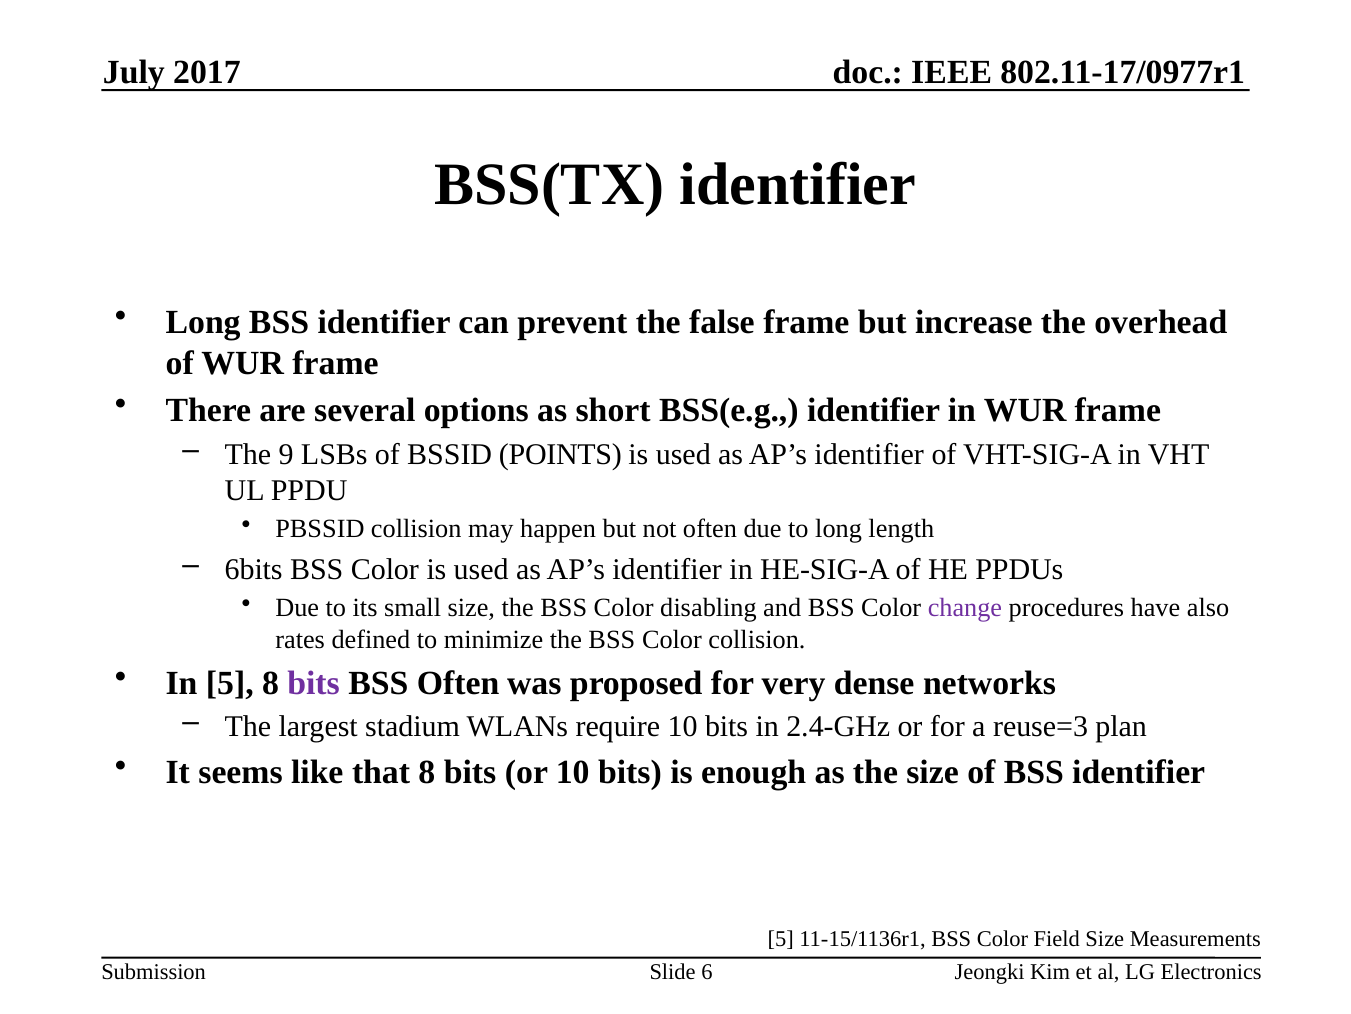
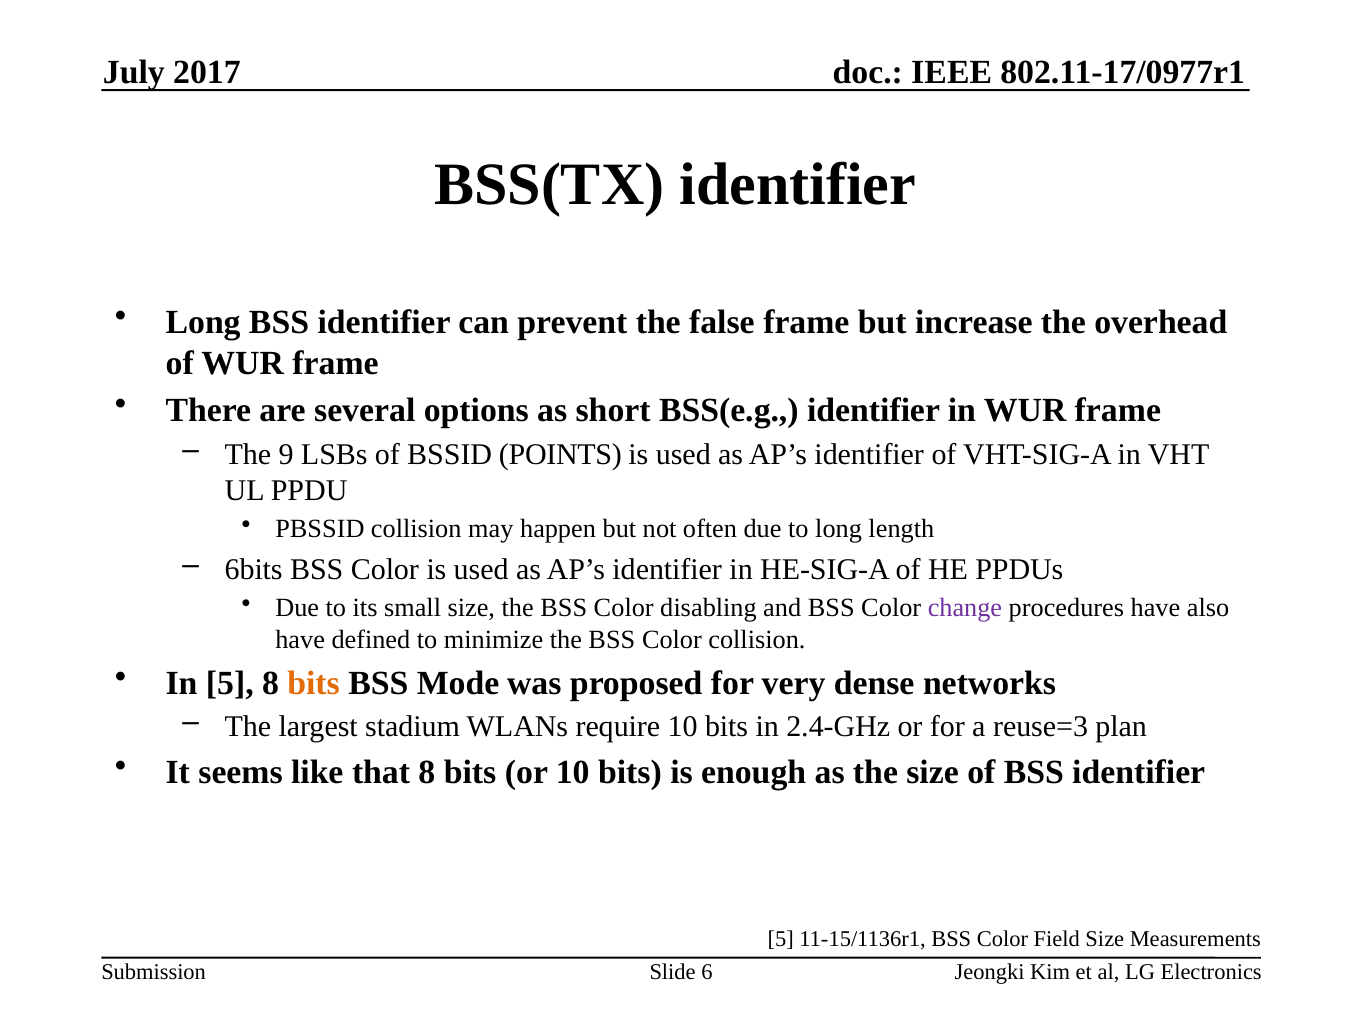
rates: rates -> have (300, 639)
bits colour: purple -> orange (314, 682)
BSS Often: Often -> Mode (458, 682)
